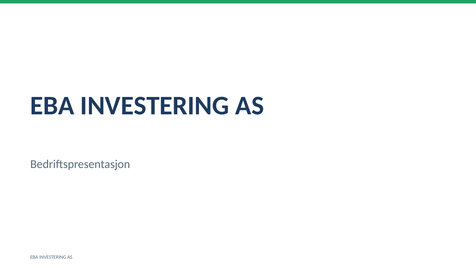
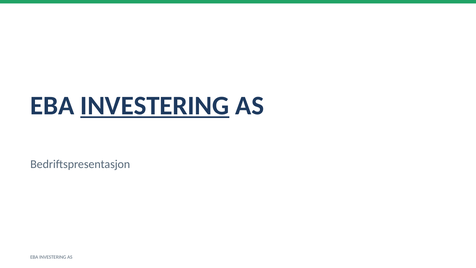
INVESTERING underline: none -> present (155, 106)
